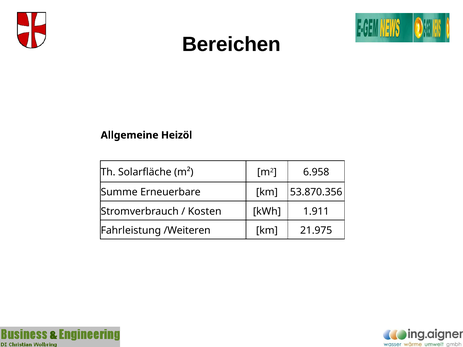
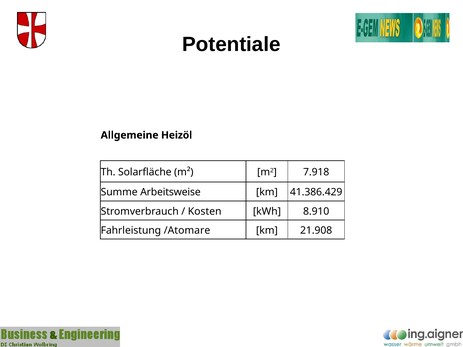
Bereichen: Bereichen -> Potentiale (231, 44)
6.958: 6.958 -> 7.918 (316, 172)
Erneuerbare: Erneuerbare -> Arbeitsweise (170, 192)
53.870.356: 53.870.356 -> 41.386.429 (316, 192)
1.911: 1.911 -> 8.910 (316, 211)
/Weiteren: /Weiteren -> /Atomare (187, 231)
21.975: 21.975 -> 21.908 (316, 231)
